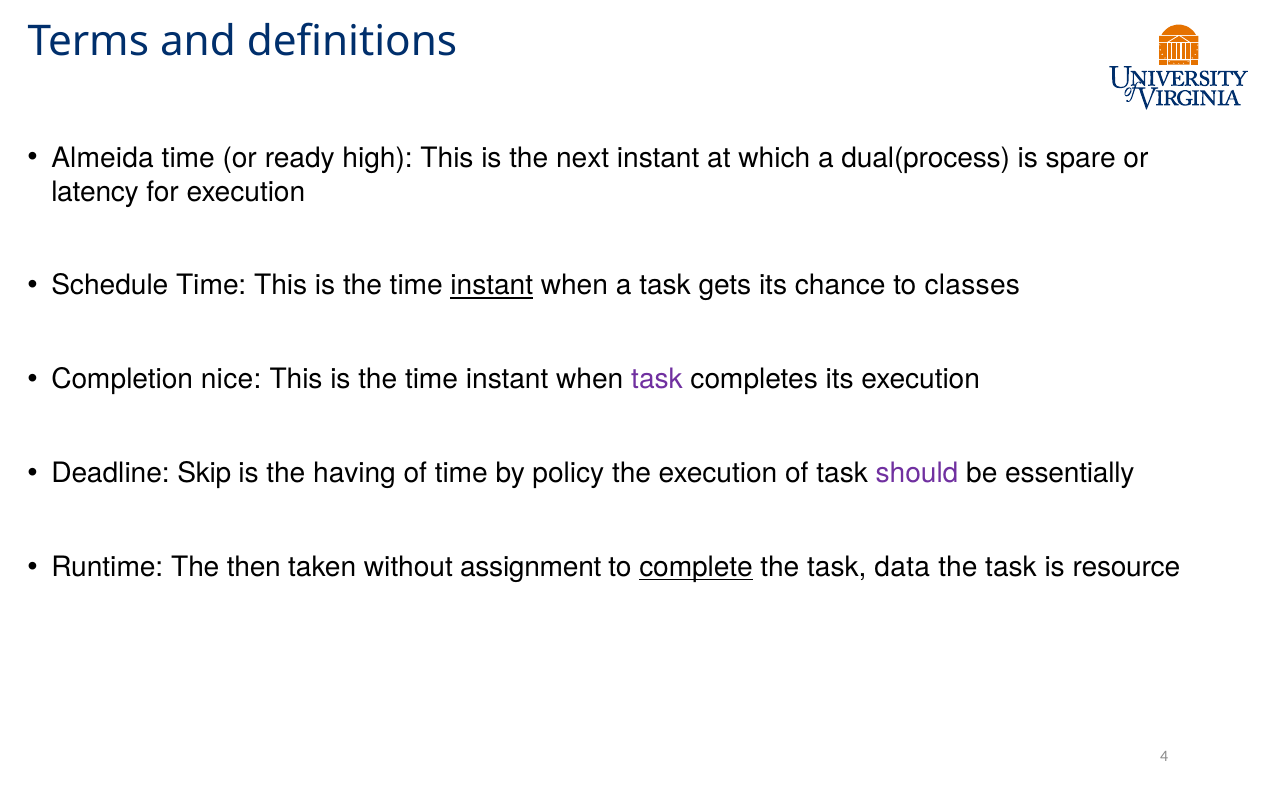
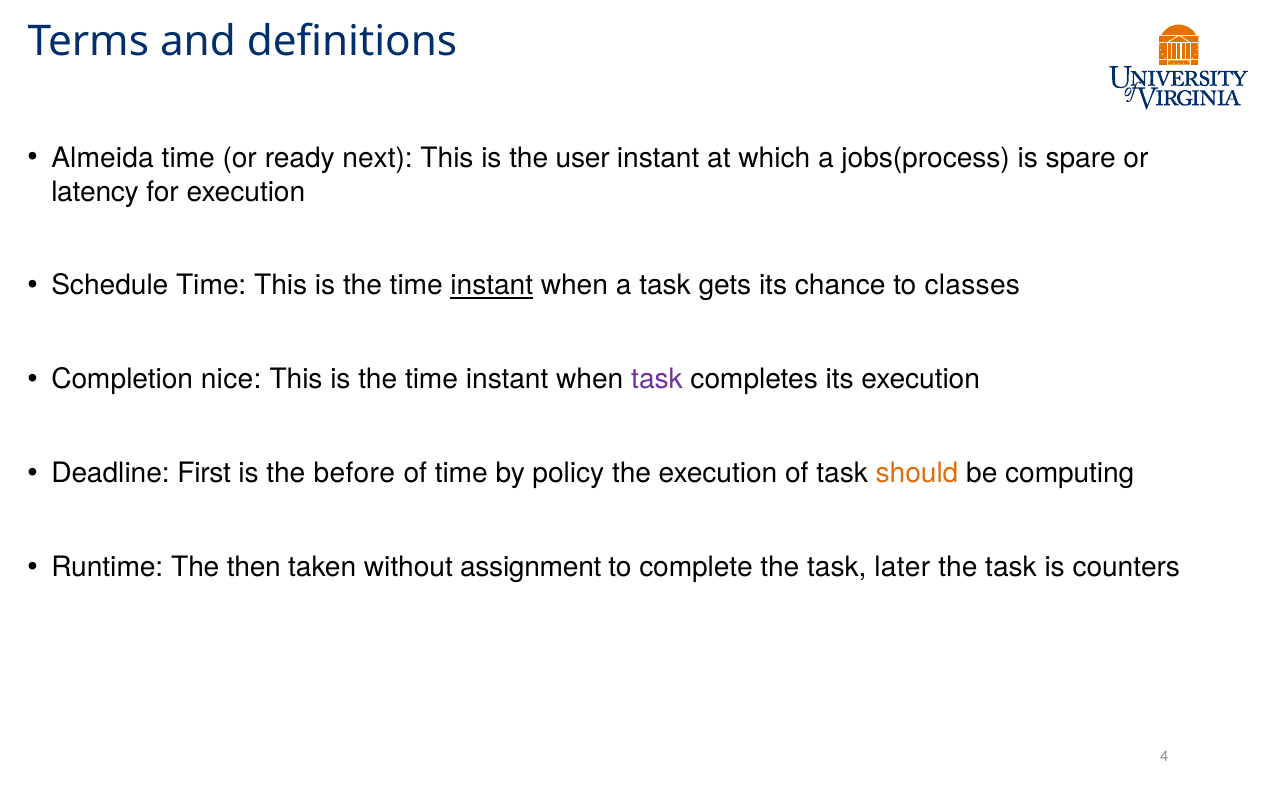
high: high -> next (378, 158)
next: next -> user (583, 158)
dual(process: dual(process -> jobs(process (926, 158)
Skip: Skip -> First (204, 474)
having: having -> before (354, 474)
should colour: purple -> orange (917, 474)
essentially: essentially -> computing (1070, 474)
complete underline: present -> none (696, 568)
data: data -> later (902, 568)
resource: resource -> counters (1126, 568)
